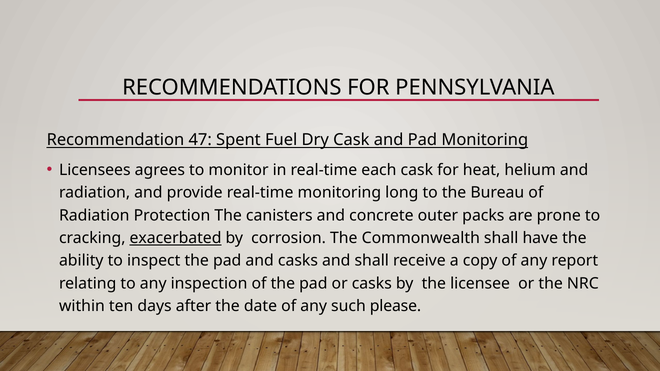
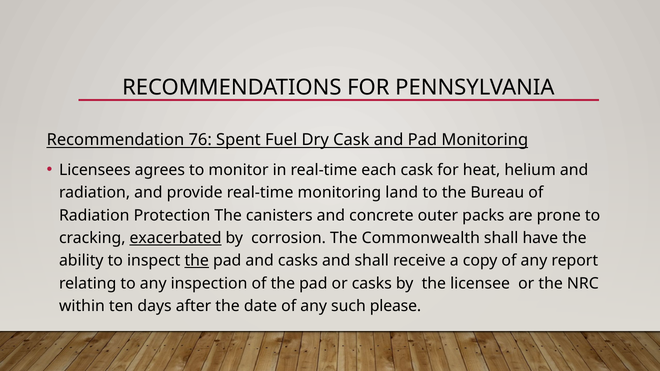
47: 47 -> 76 (200, 140)
long: long -> land (402, 193)
the underline: none -> present (197, 261)
